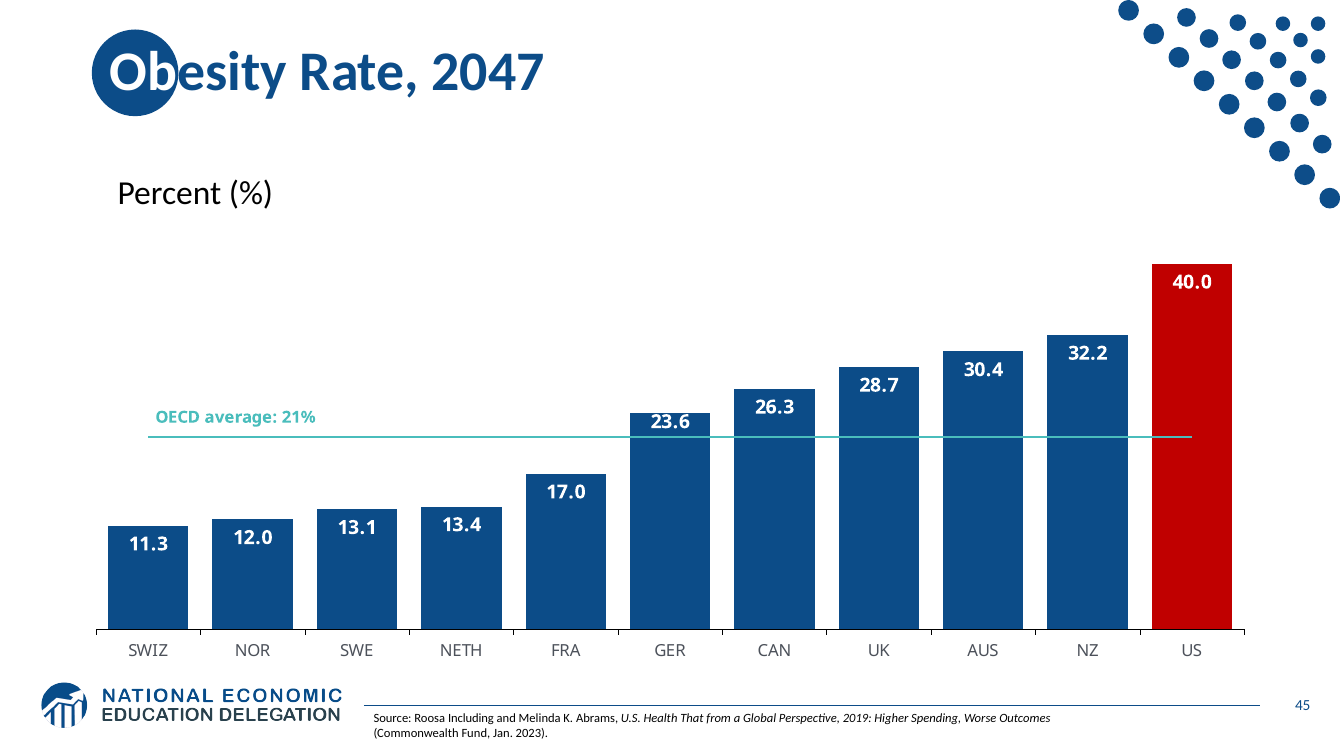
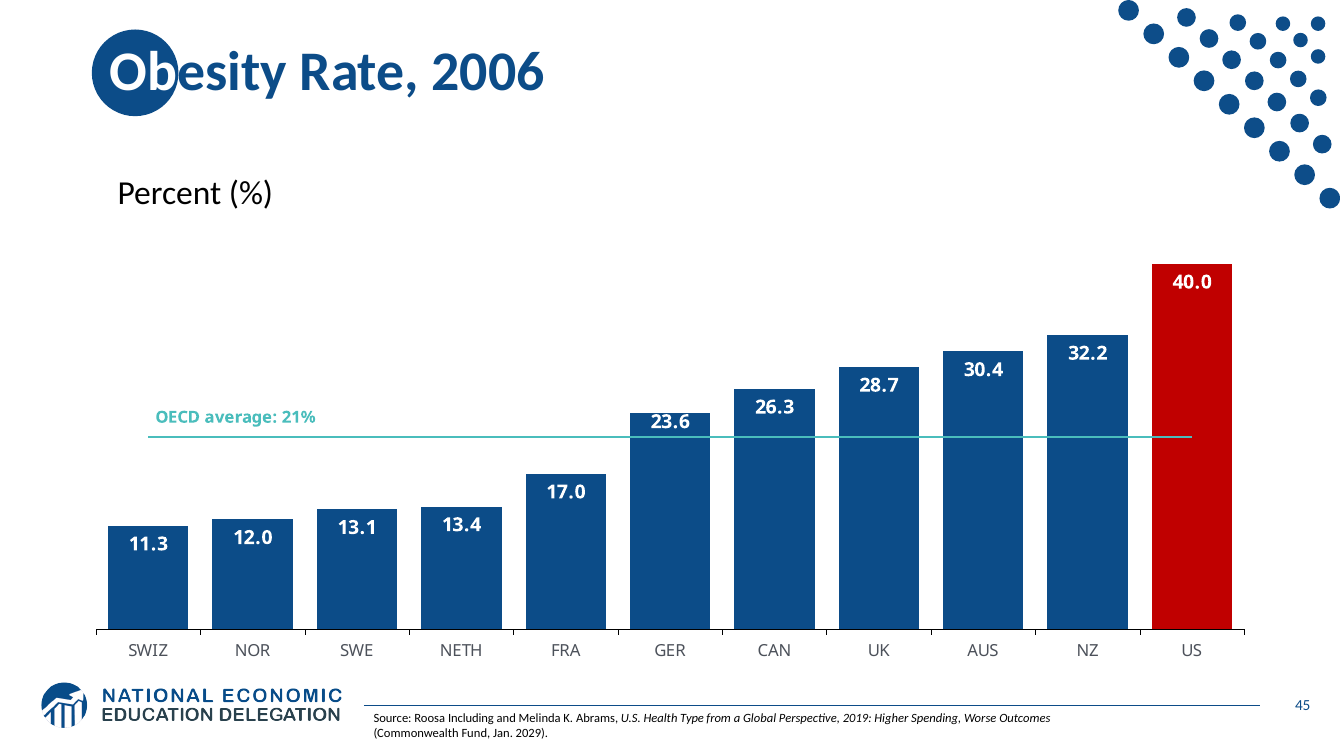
2047: 2047 -> 2006 (488, 72)
That: That -> Type (692, 718)
2023: 2023 -> 2029 (532, 733)
